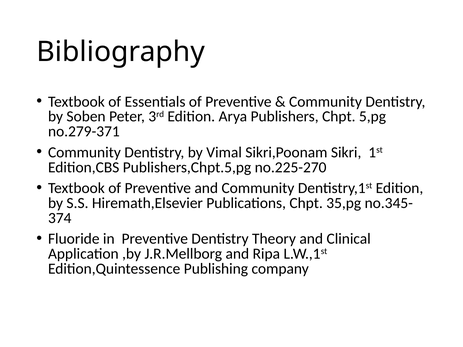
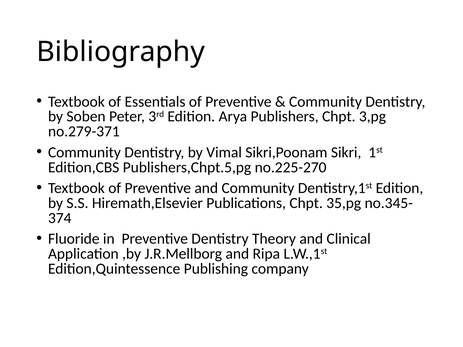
5,pg: 5,pg -> 3,pg (373, 117)
